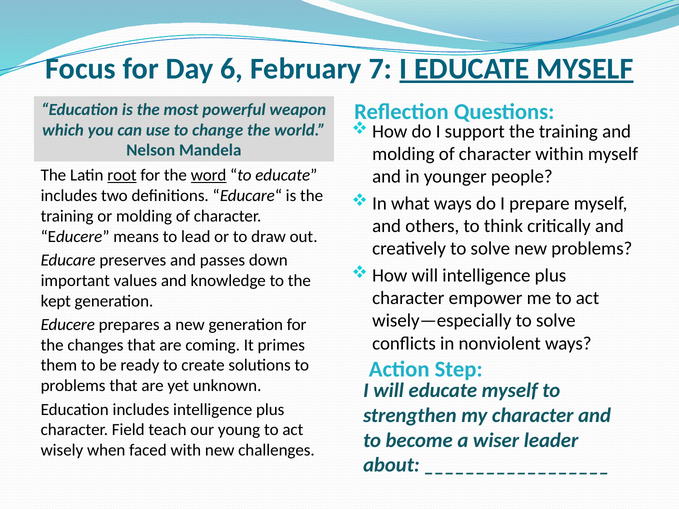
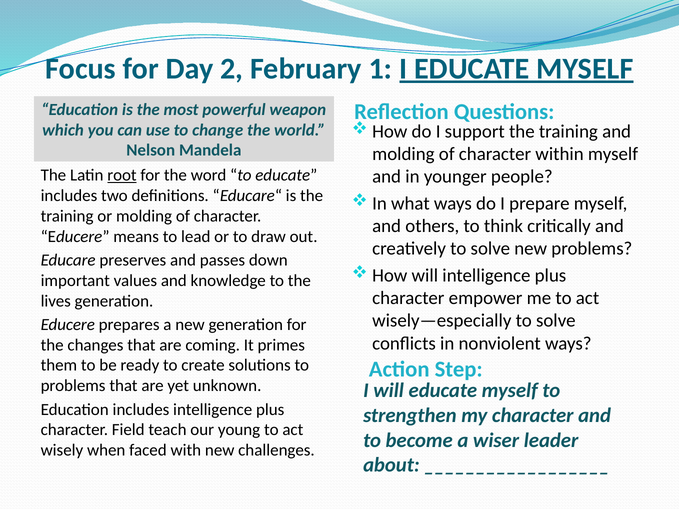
6: 6 -> 2 (232, 69)
7: 7 -> 1 (380, 69)
word underline: present -> none (209, 175)
kept: kept -> lives (56, 301)
